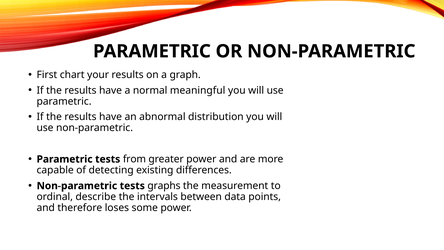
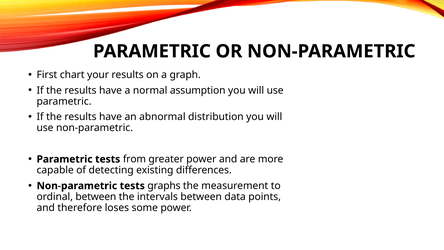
meaningful: meaningful -> assumption (198, 90)
ordinal describe: describe -> between (96, 197)
